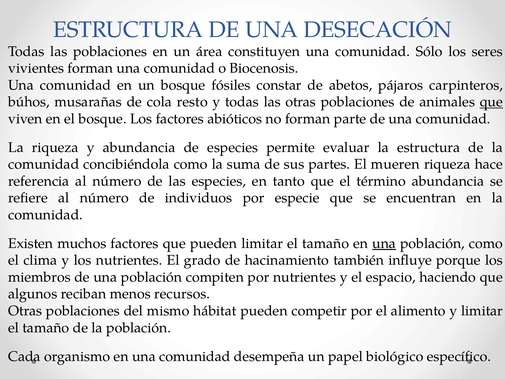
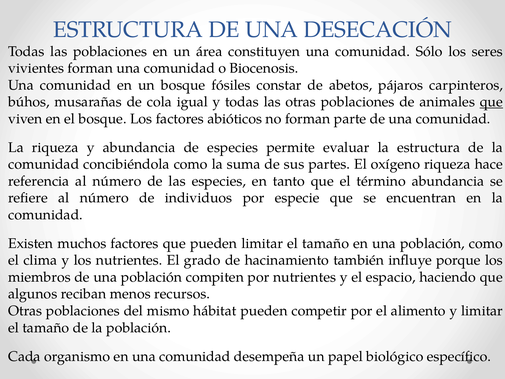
resto: resto -> igual (192, 102)
mueren: mueren -> oxígeno (395, 164)
una underline: present -> none (384, 243)
